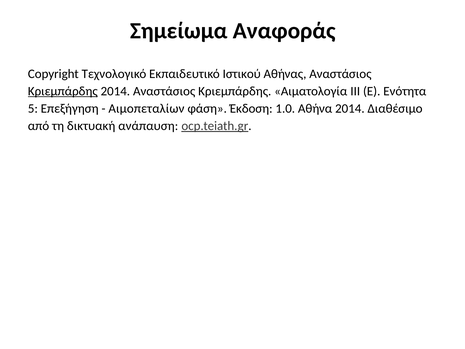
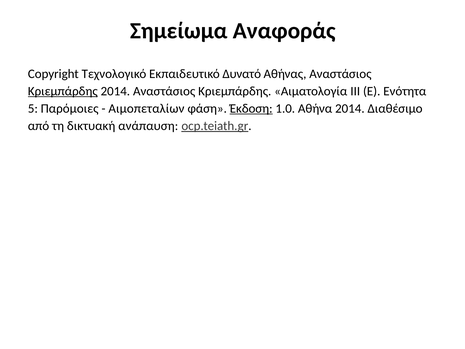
Ιστικού: Ιστικού -> Δυνατό (242, 74)
Επεξήγηση: Επεξήγηση -> Παρόμοιες (70, 108)
Έκδοση underline: none -> present (251, 108)
